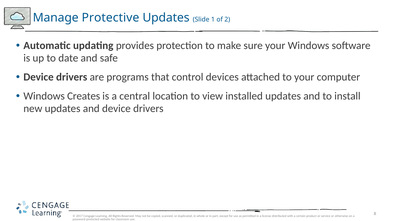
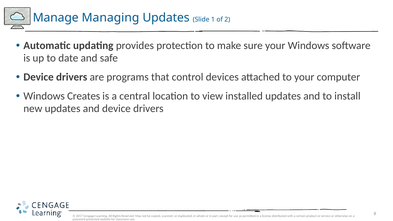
Protective: Protective -> Managing (110, 18)
